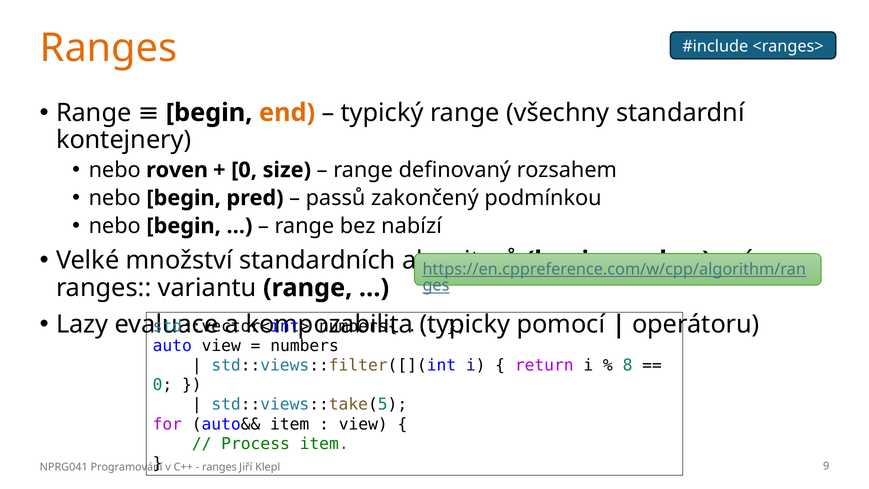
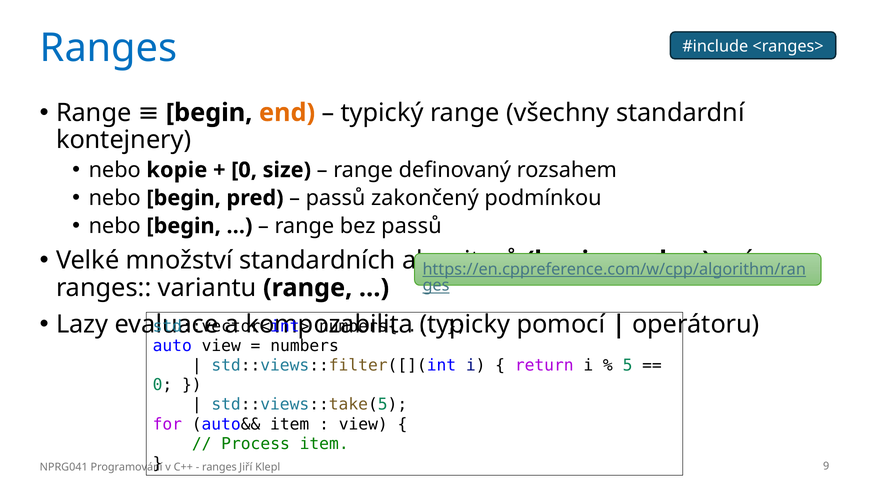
Ranges colour: orange -> blue (109, 48)
roven: roven -> kopie (177, 170)
bez nabízí: nabízí -> passů (411, 226)
8: 8 -> 5 (628, 365)
